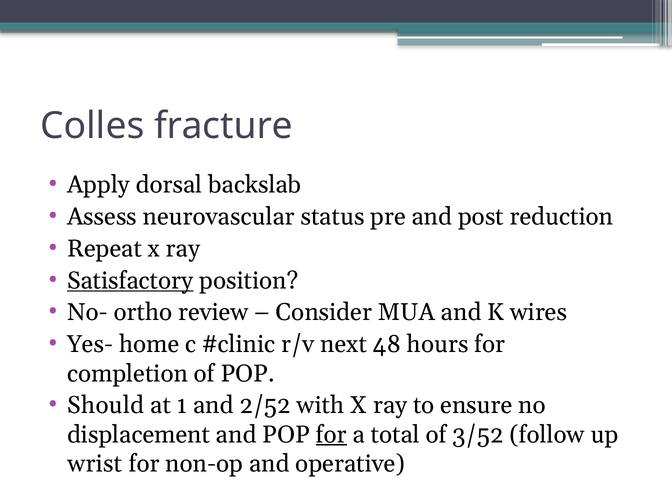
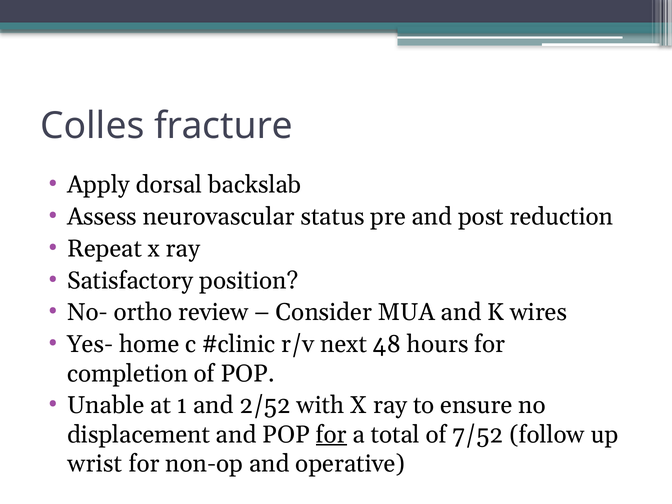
Satisfactory underline: present -> none (130, 281)
Should: Should -> Unable (106, 405)
3/52: 3/52 -> 7/52 (478, 435)
